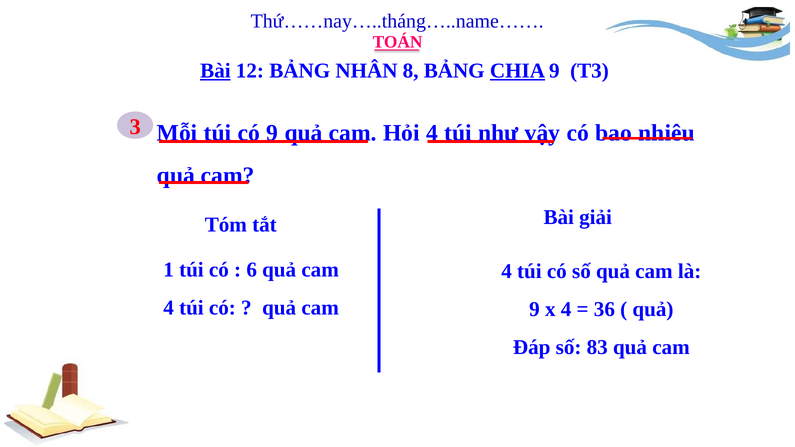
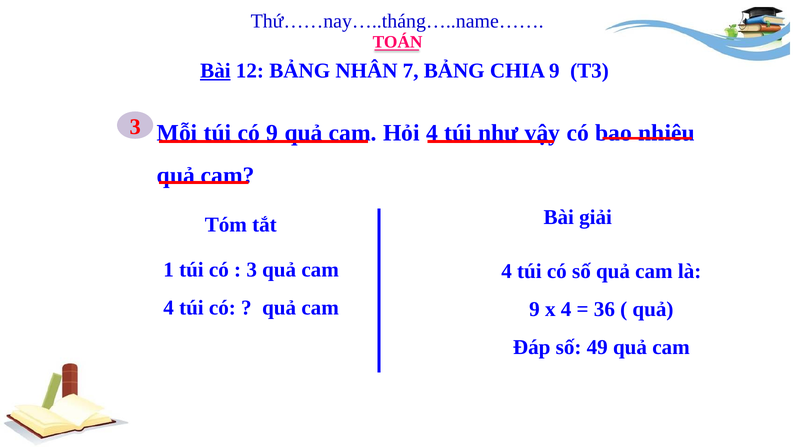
8: 8 -> 7 (411, 71)
CHIA underline: present -> none (517, 71)
6: 6 -> 3 (252, 270)
83: 83 -> 49 (597, 347)
